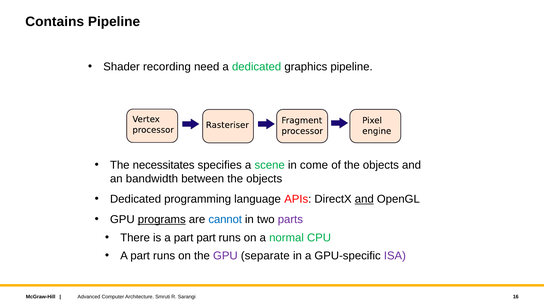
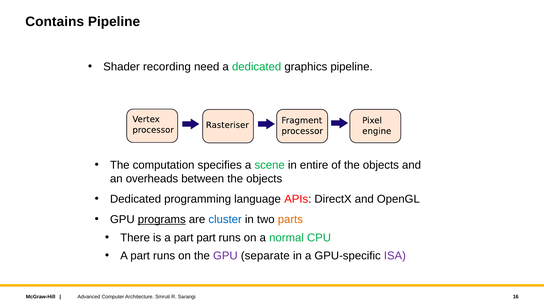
necessitates: necessitates -> computation (164, 165)
come: come -> entire (314, 165)
bandwidth: bandwidth -> overheads (152, 179)
and underline: present -> none (364, 199)
cannot: cannot -> cluster (225, 219)
parts colour: purple -> orange (290, 219)
